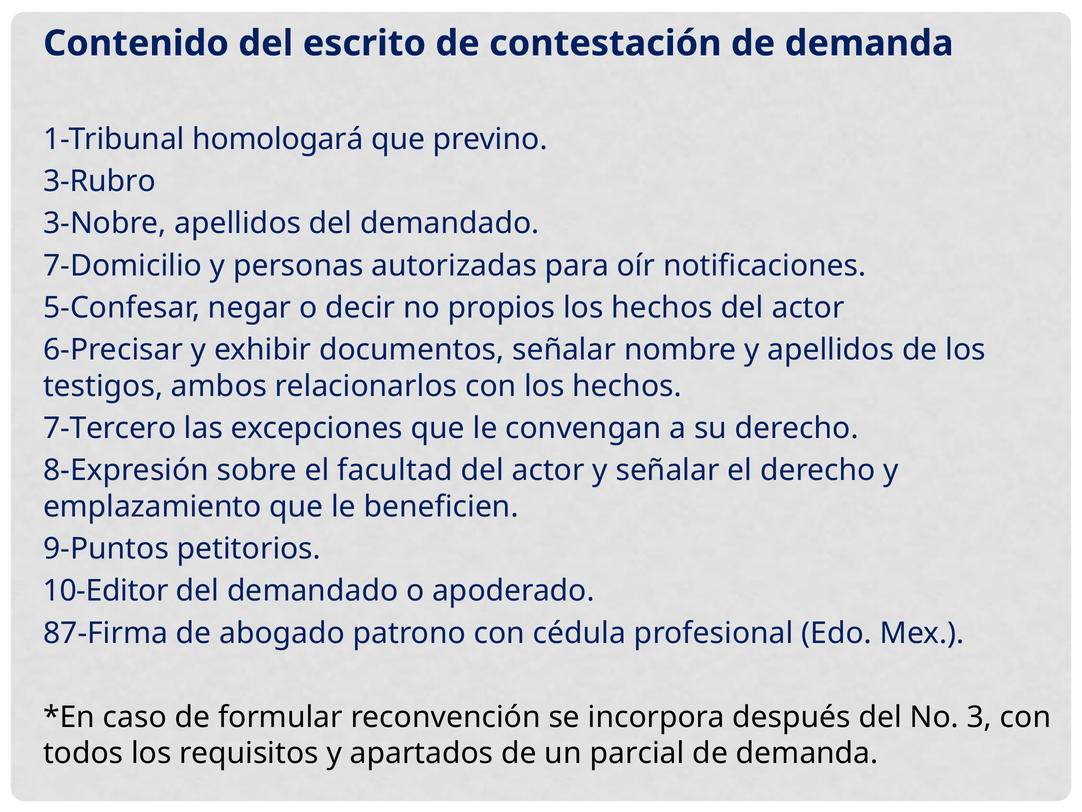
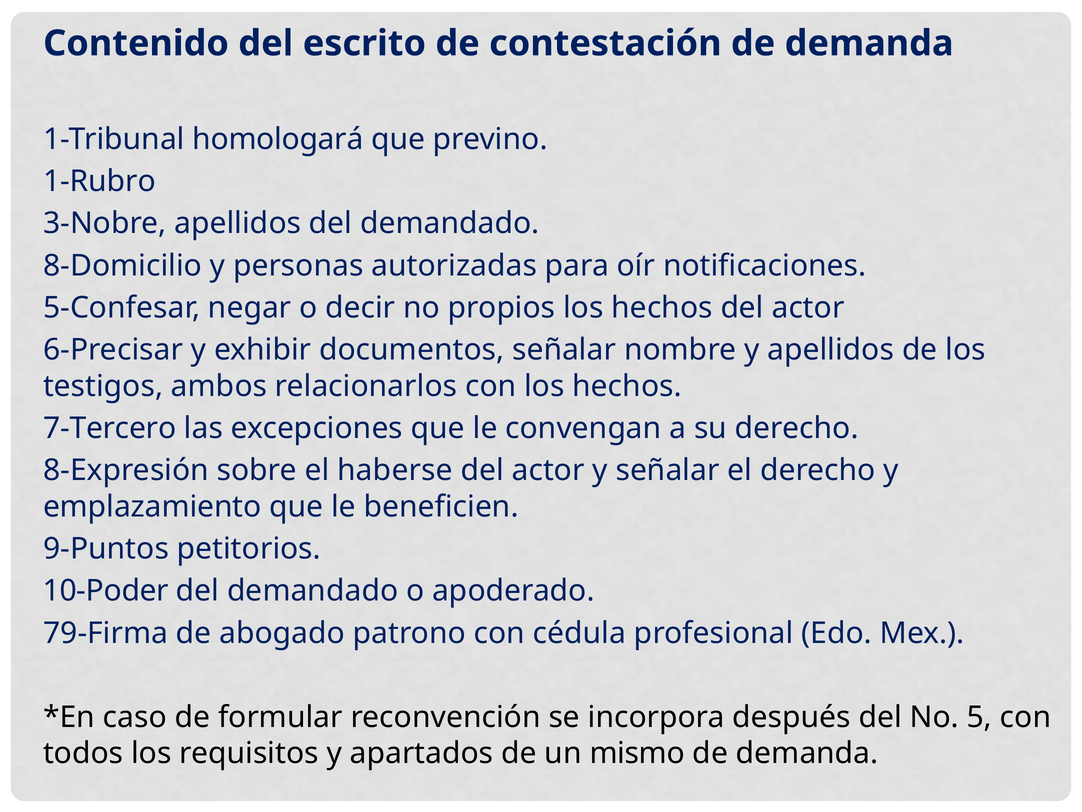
3-Rubro: 3-Rubro -> 1-Rubro (100, 181)
7-Domicilio: 7-Domicilio -> 8-Domicilio (123, 266)
facultad: facultad -> haberse (395, 470)
10-Editor: 10-Editor -> 10-Poder (106, 591)
87-Firma: 87-Firma -> 79-Firma (106, 633)
3: 3 -> 5 (979, 717)
parcial: parcial -> mismo (637, 753)
